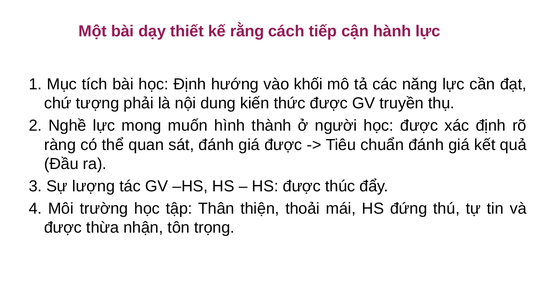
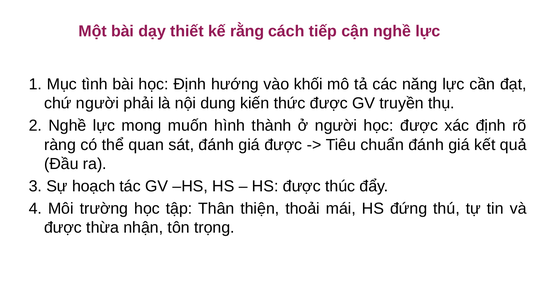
cận hành: hành -> nghề (392, 31)
tích: tích -> tình (95, 84)
chứ tượng: tượng -> người (97, 103)
lượng: lượng -> hoạch (94, 186)
